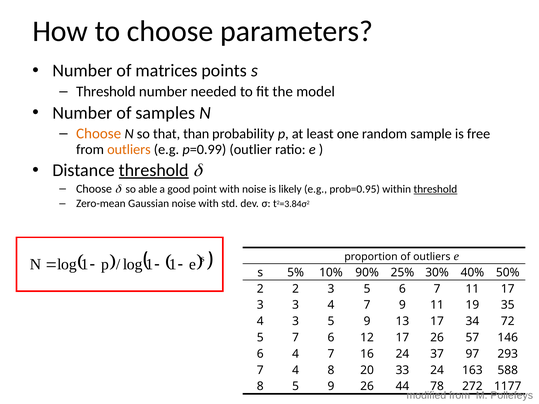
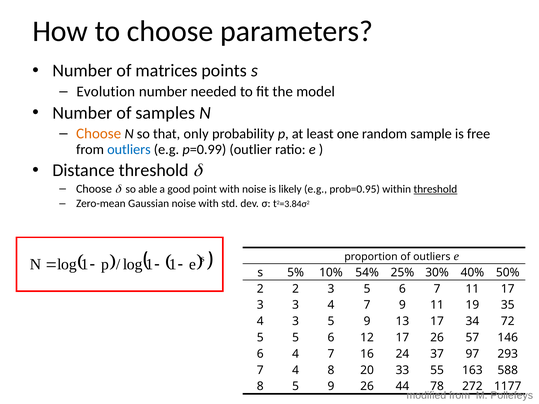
Threshold: Threshold -> Evolution (106, 92)
than: than -> only (196, 134)
outliers colour: orange -> blue (129, 149)
threshold underline: present -> none (154, 170)
90%: 90% -> 54% (367, 273)
5 7: 7 -> 5 (296, 338)
33 24: 24 -> 55 (437, 370)
